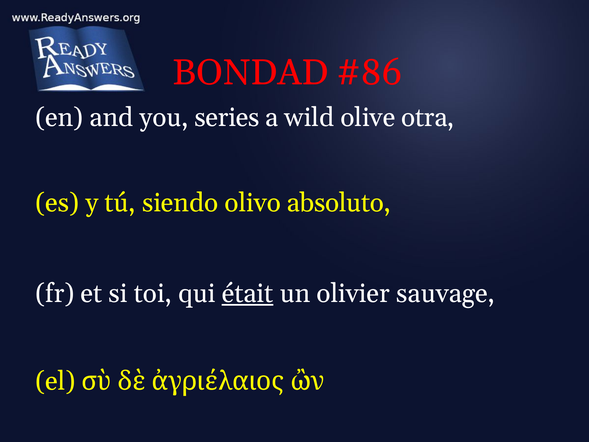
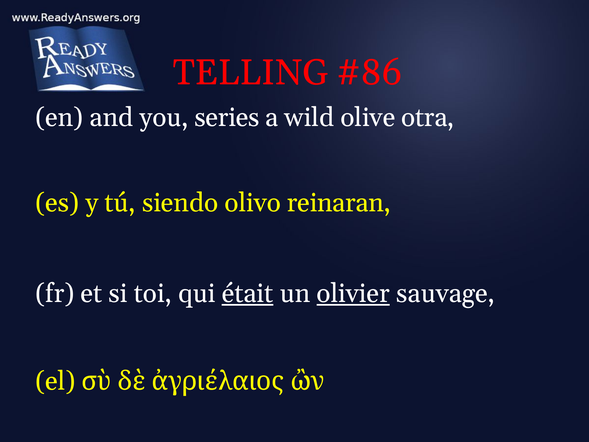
BONDAD: BONDAD -> TELLING (251, 73)
absoluto: absoluto -> reinaran (339, 203)
olivier underline: none -> present (353, 293)
